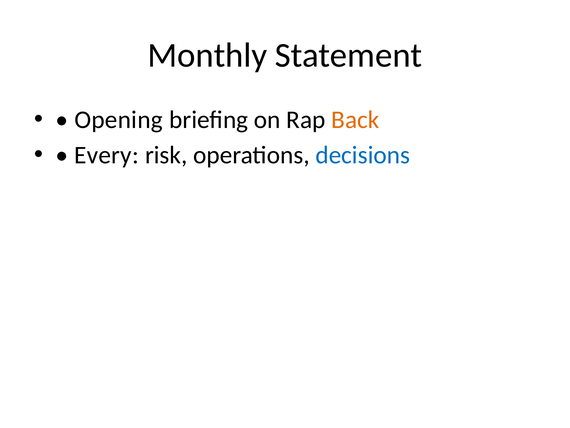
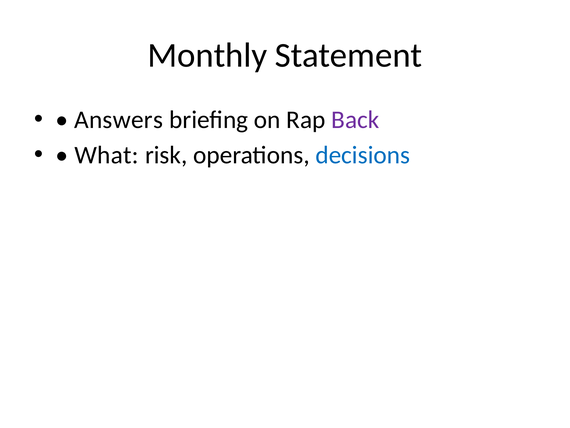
Opening: Opening -> Answers (119, 120)
Back colour: orange -> purple (355, 120)
Every: Every -> What (106, 155)
